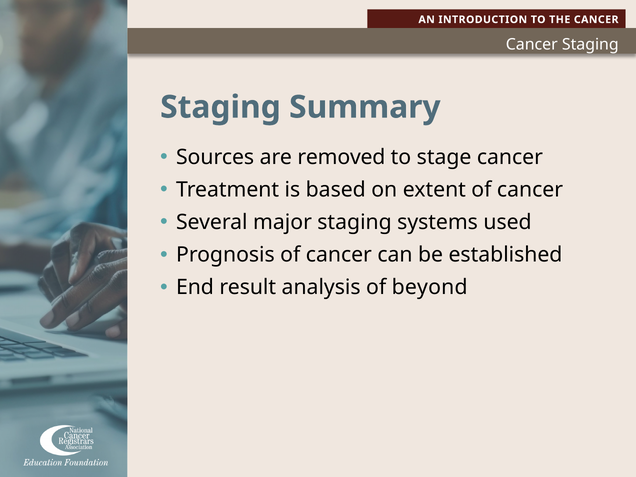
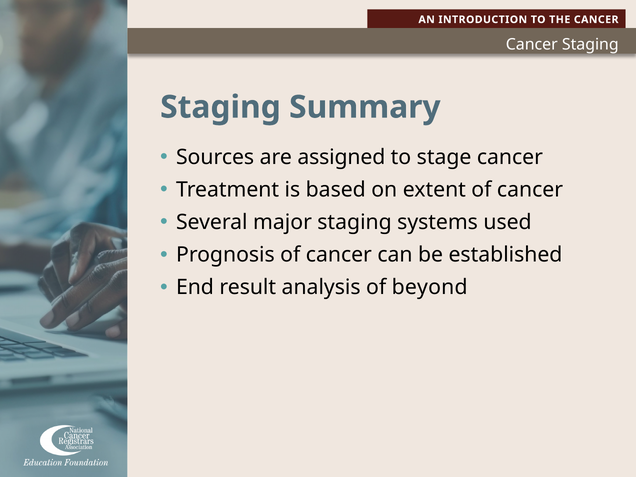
removed: removed -> assigned (341, 157)
